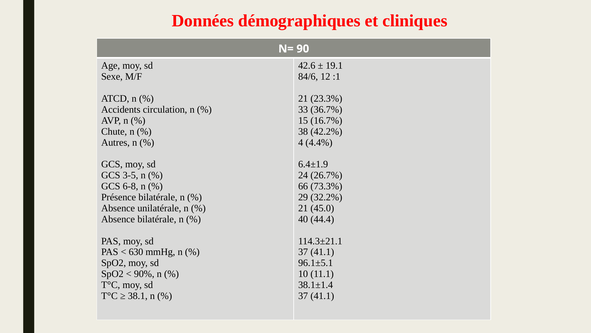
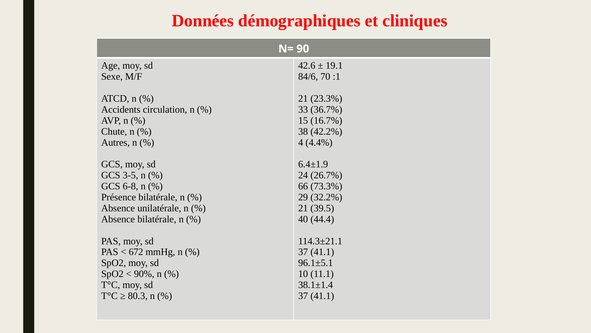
12: 12 -> 70 (325, 77)
45.0: 45.0 -> 39.5 (322, 208)
630: 630 -> 672 (136, 252)
38.1: 38.1 -> 80.3 (138, 295)
